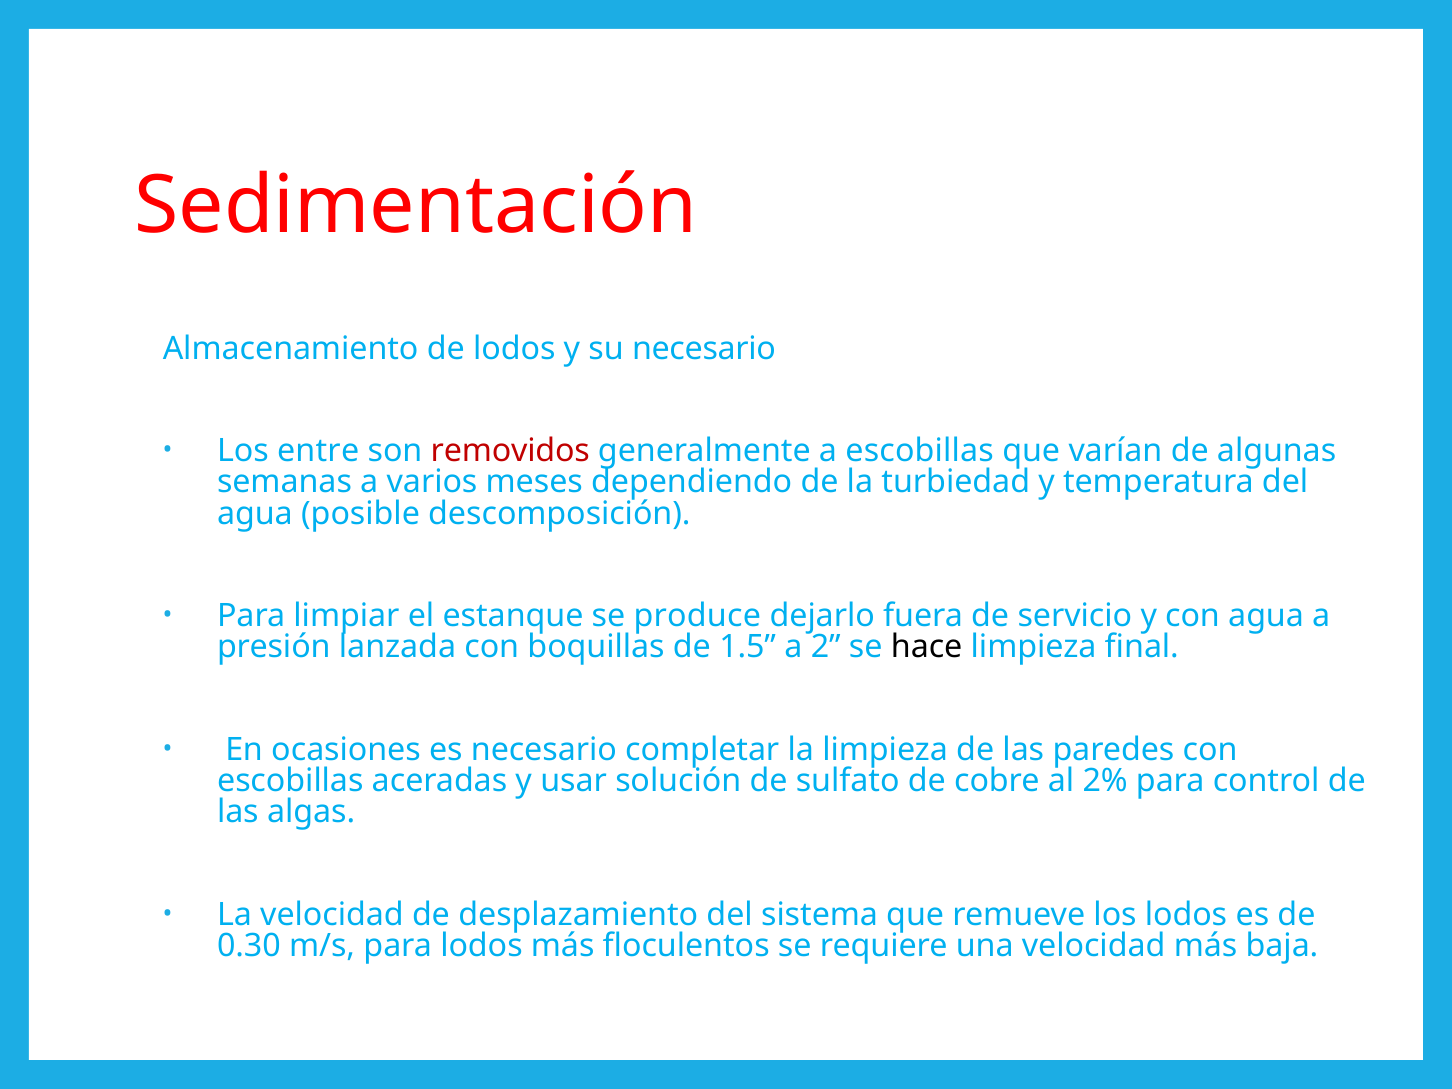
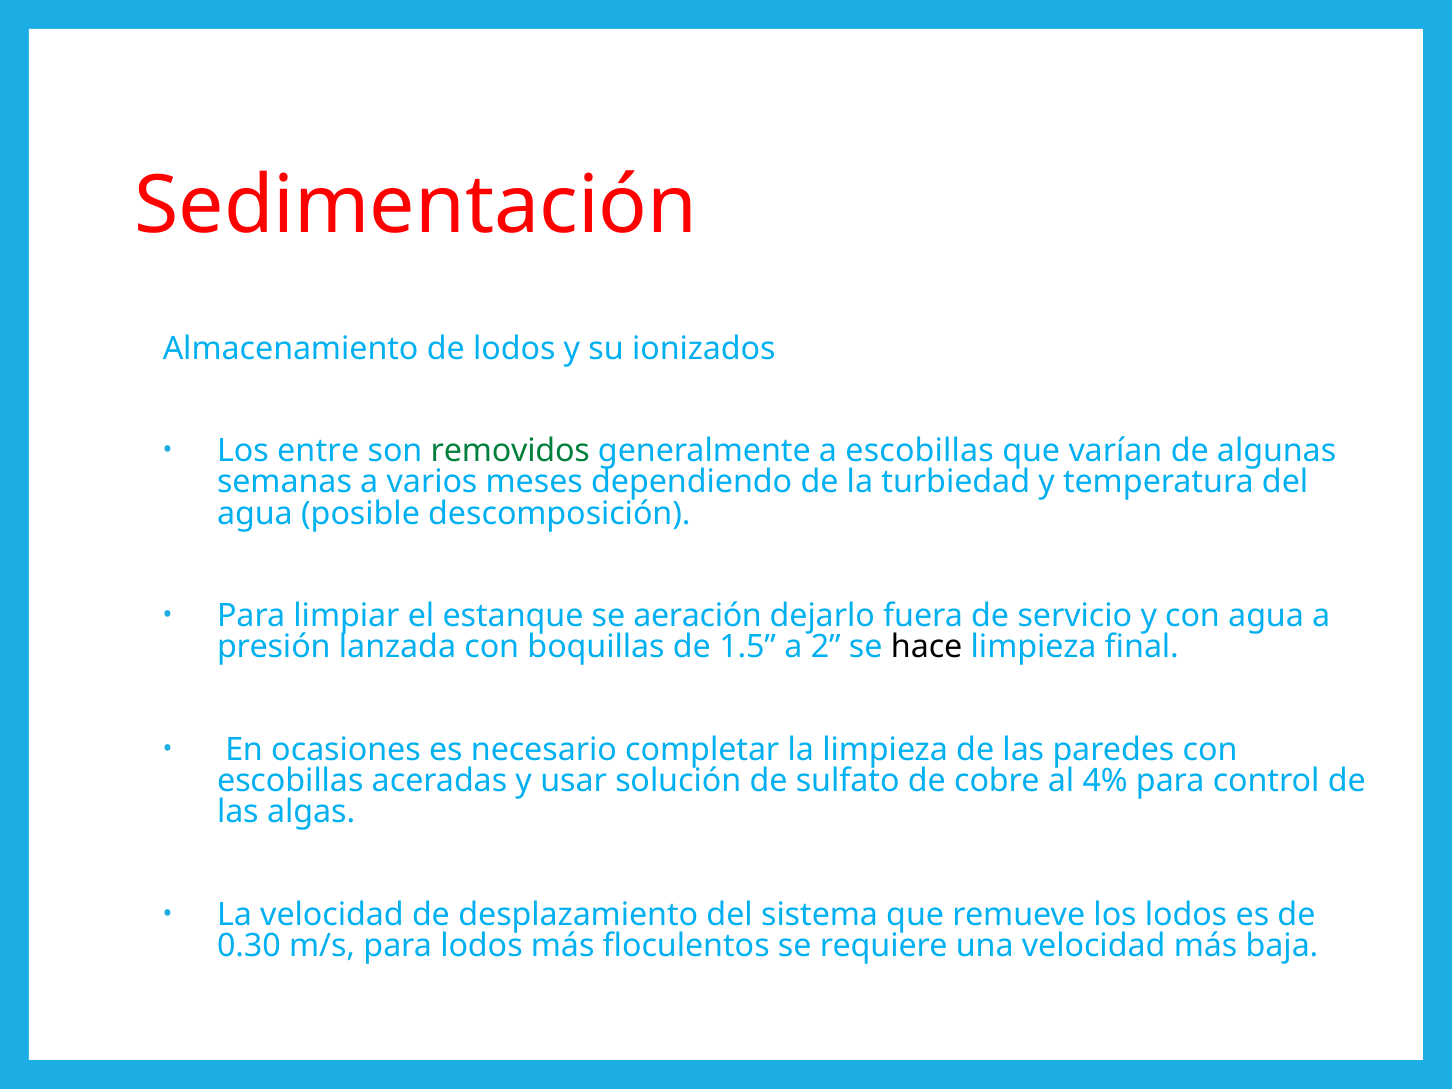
su necesario: necesario -> ionizados (704, 348)
removidos colour: red -> green (510, 451)
produce: produce -> aeración (698, 616)
2%: 2% -> 4% (1105, 781)
